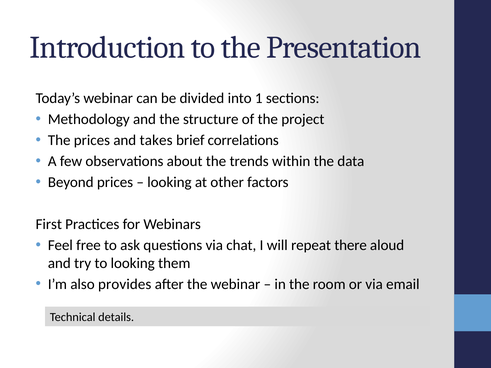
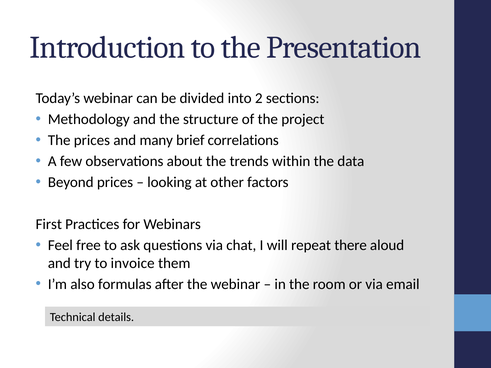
1: 1 -> 2 (259, 98)
takes: takes -> many (156, 140)
to looking: looking -> invoice (133, 263)
provides: provides -> formulas (125, 284)
